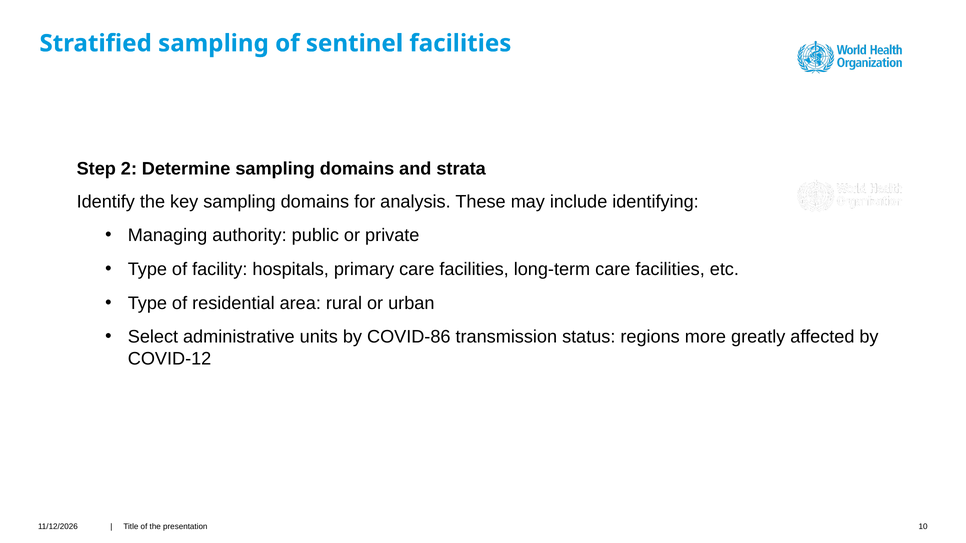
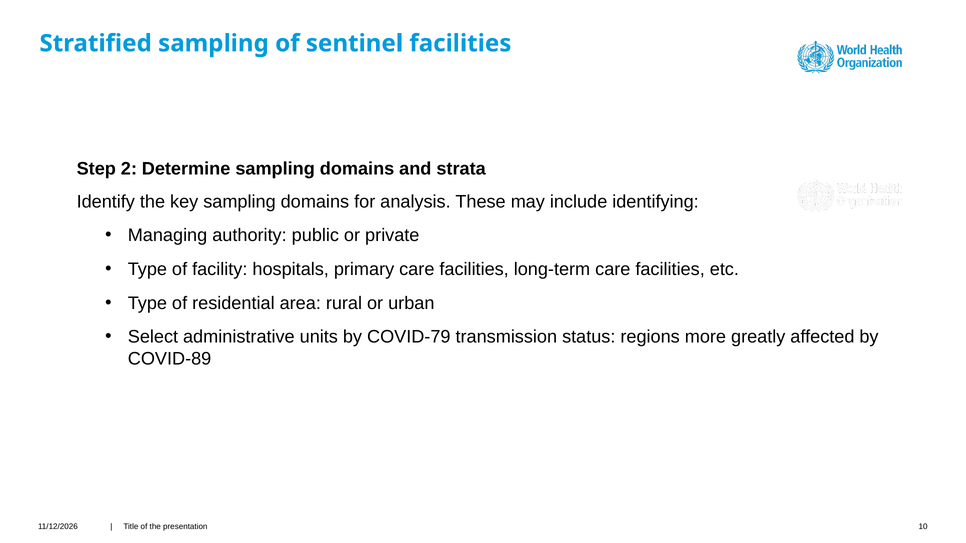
COVID-86: COVID-86 -> COVID-79 (409, 337)
COVID-12: COVID-12 -> COVID-89 (170, 359)
